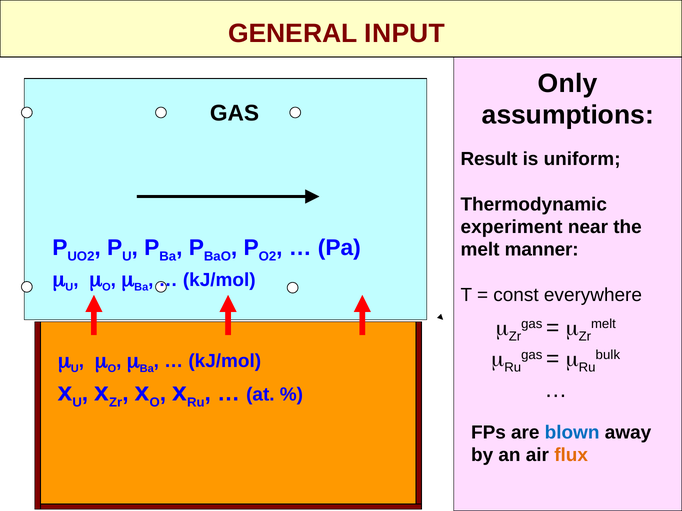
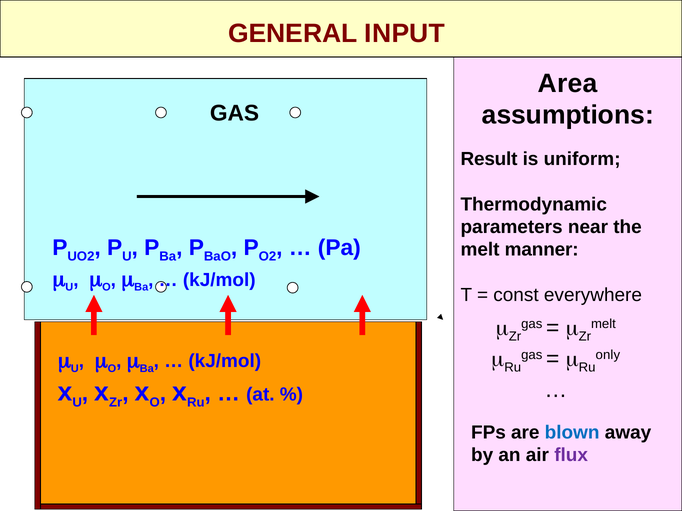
Only: Only -> Area (568, 84)
experiment: experiment -> parameters (512, 227)
bulk: bulk -> only (608, 355)
flux colour: orange -> purple (571, 456)
